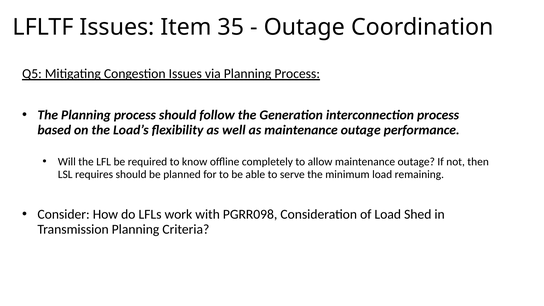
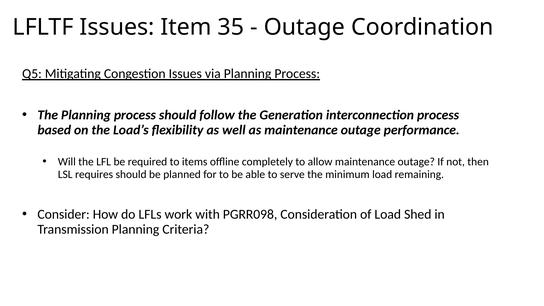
know: know -> items (195, 162)
